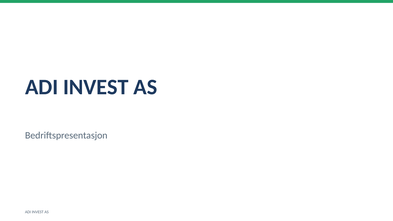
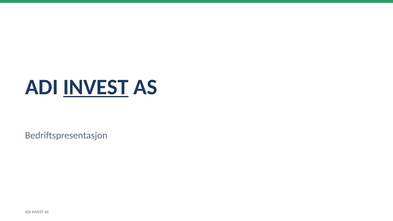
INVEST underline: none -> present (96, 87)
